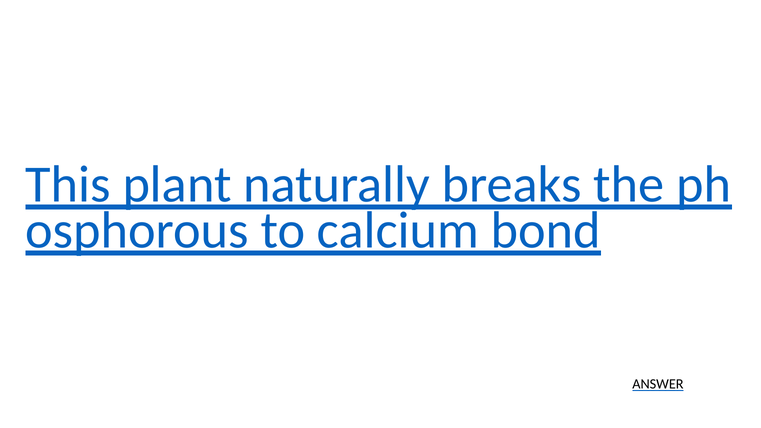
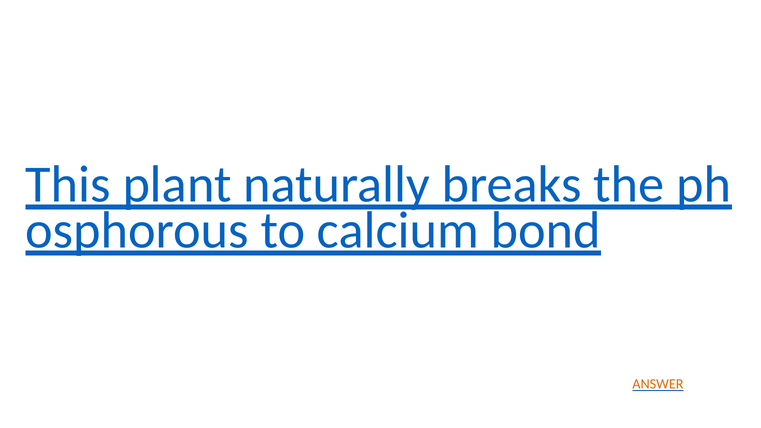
ANSWER colour: black -> orange (658, 384)
